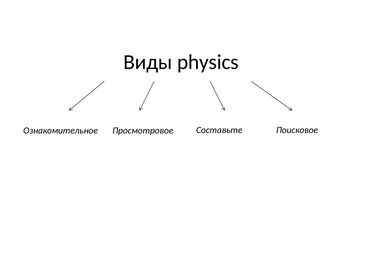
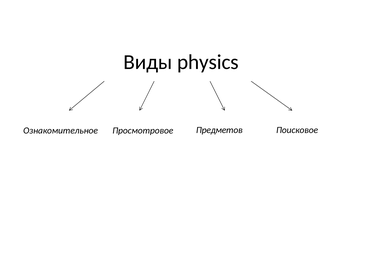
Составьте: Составьте -> Предметов (219, 130)
